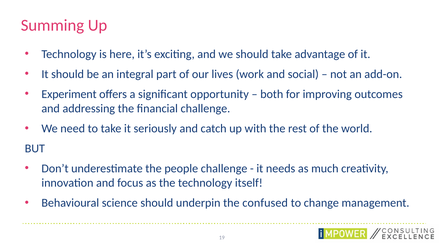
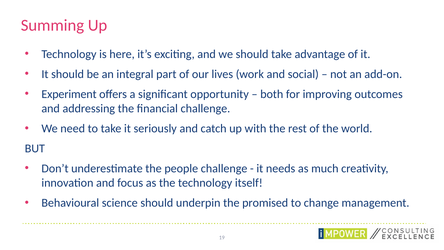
confused: confused -> promised (265, 203)
